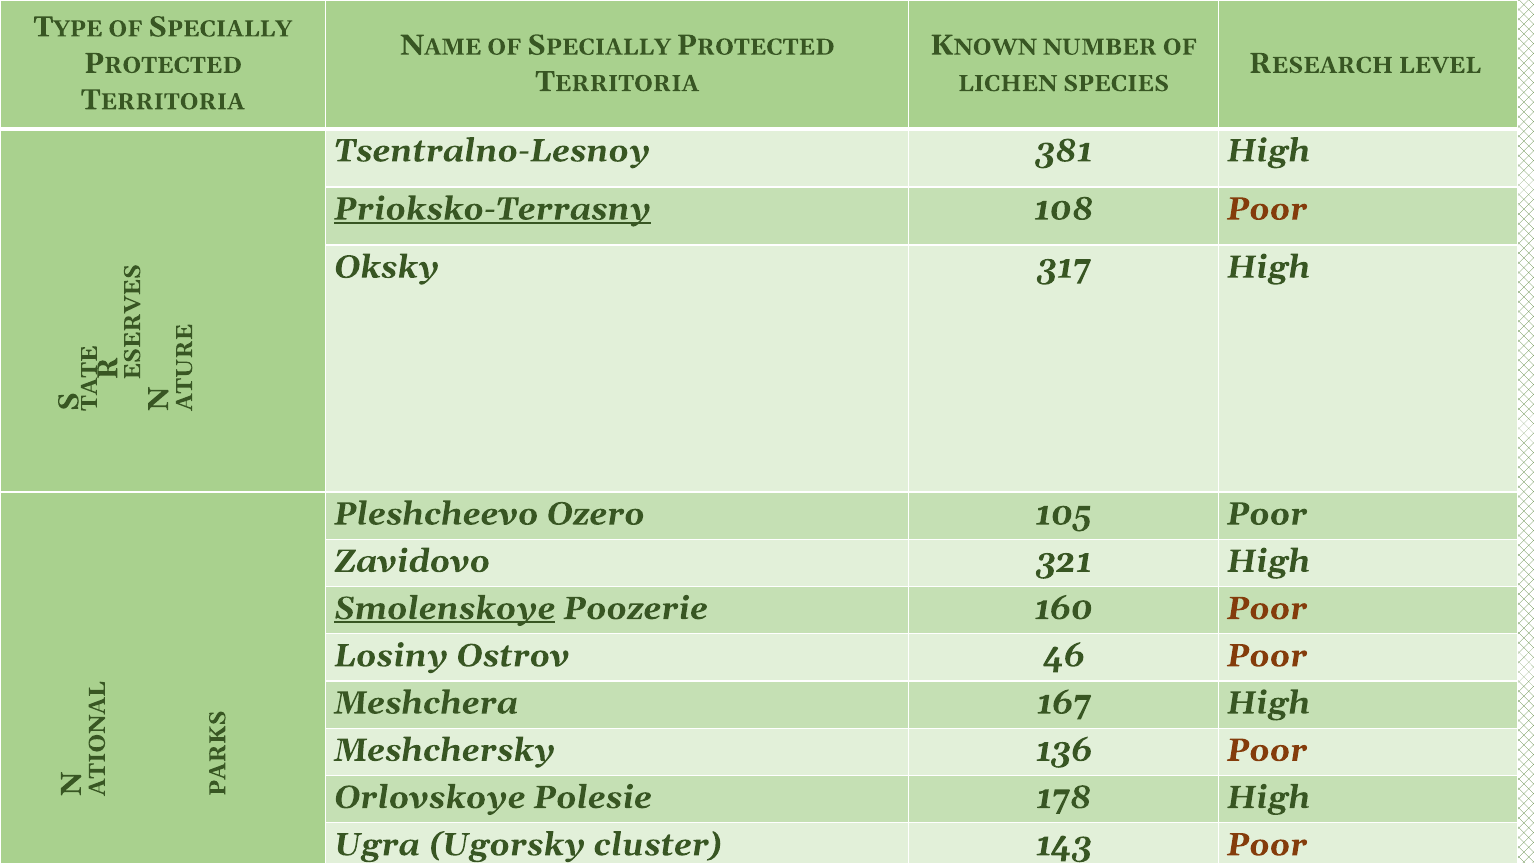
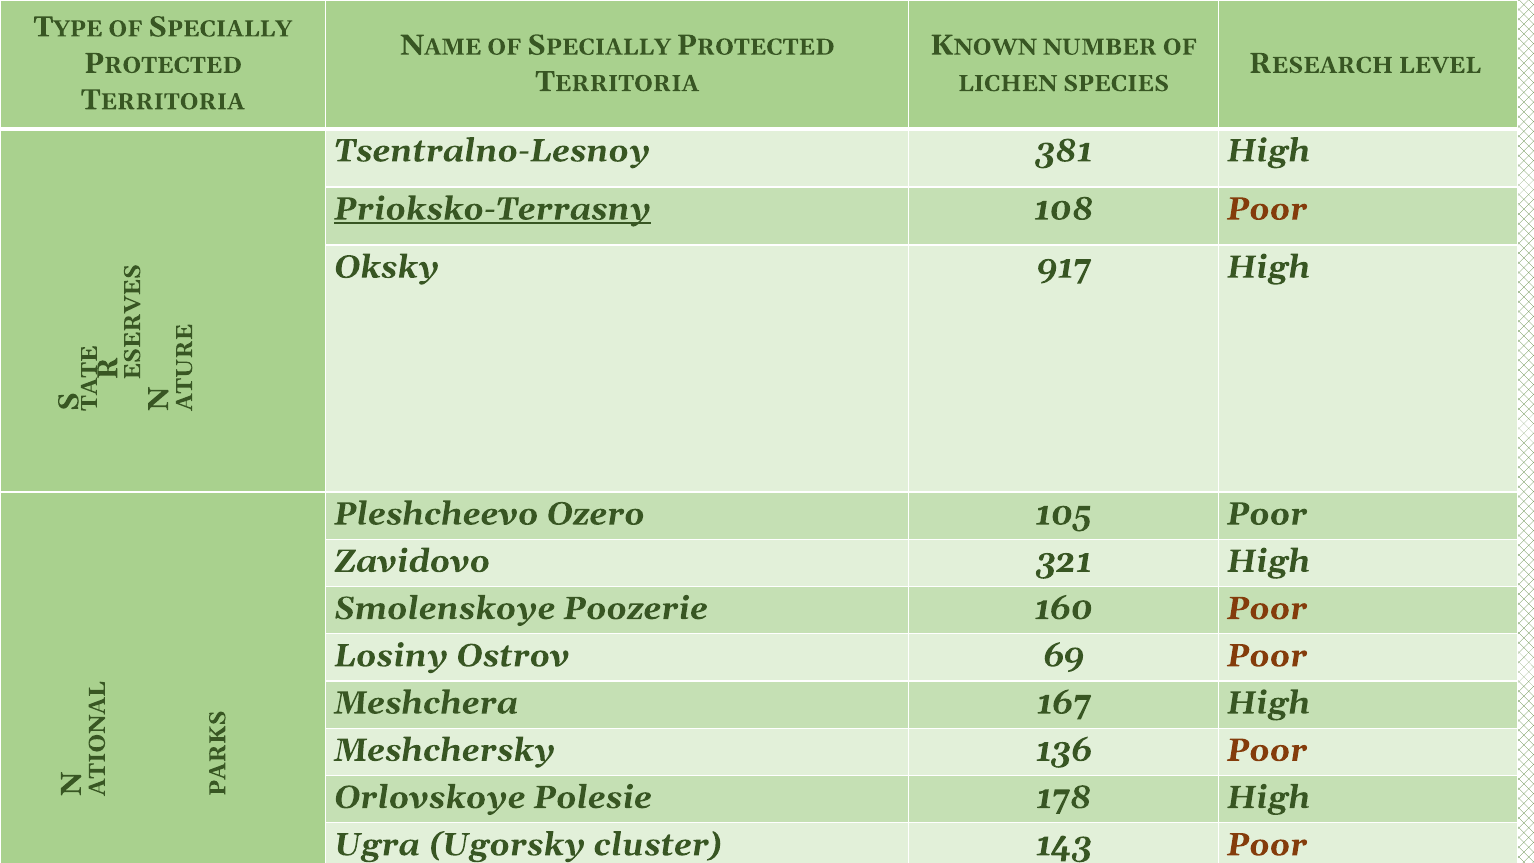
317: 317 -> 917 (1064, 267)
Smolenskoye underline: present -> none (445, 608)
46: 46 -> 69 (1064, 656)
